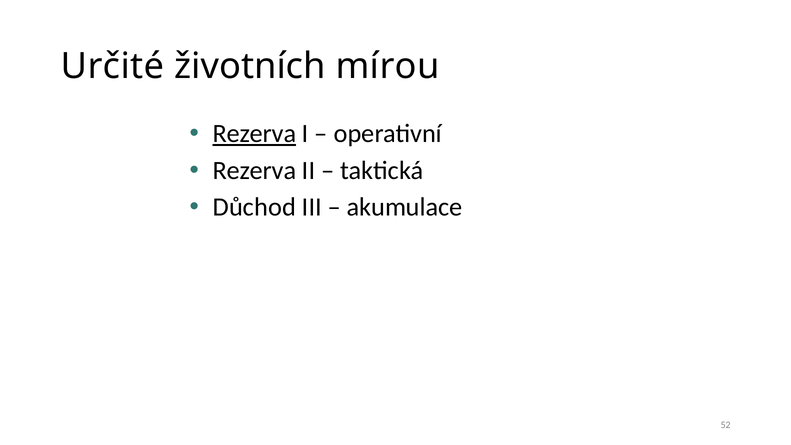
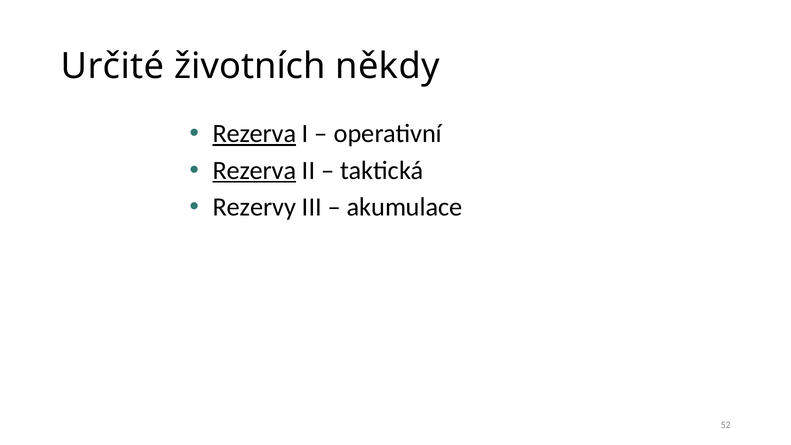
mírou: mírou -> někdy (388, 66)
Rezerva underline: none -> present (254, 170)
Důchod: Důchod -> Rezervy (254, 207)
